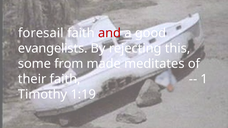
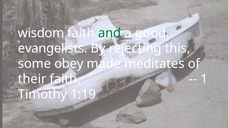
foresail: foresail -> wisdom (41, 33)
and colour: red -> green (110, 33)
from: from -> obey (69, 64)
